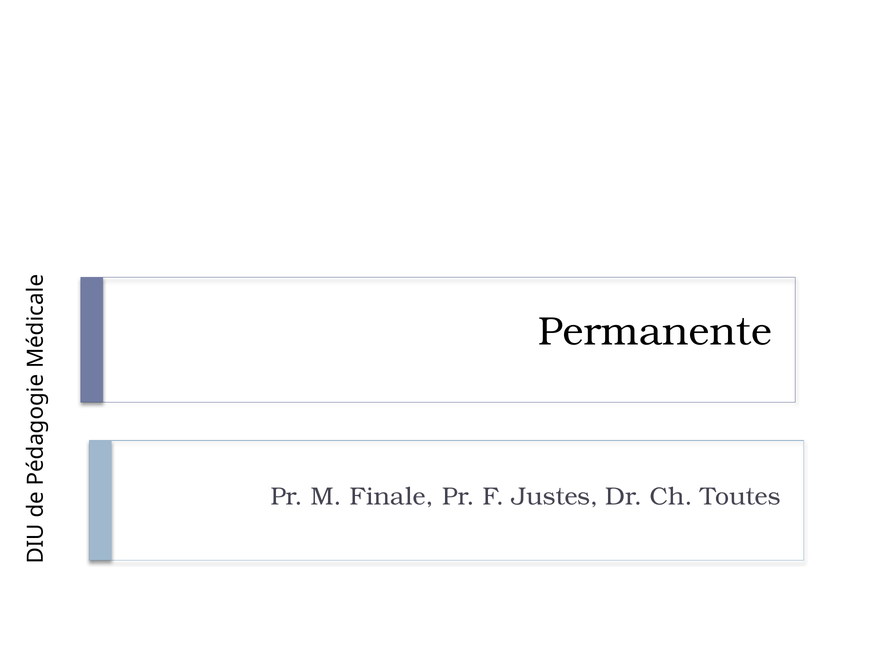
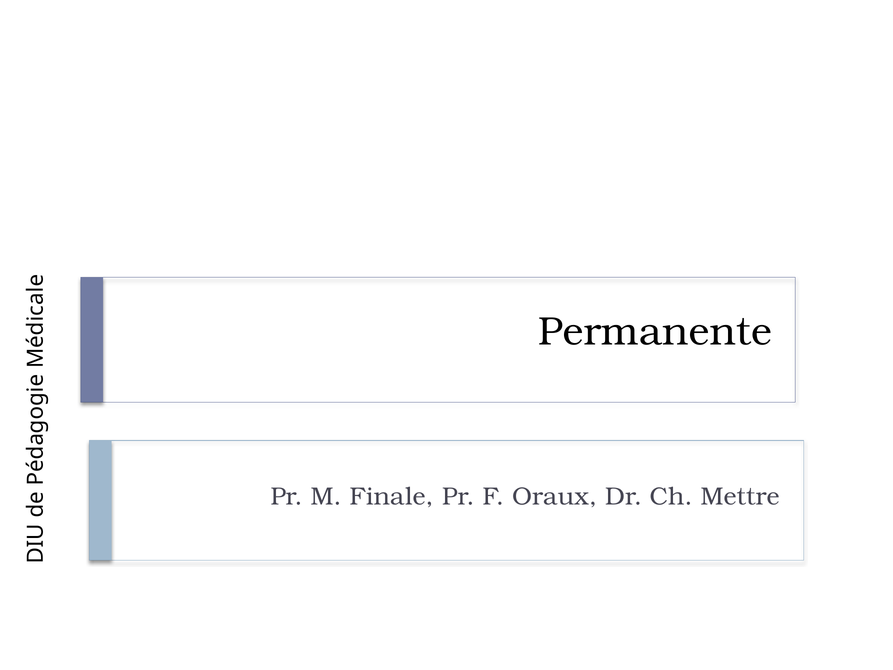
Justes: Justes -> Oraux (555, 497)
Toutes: Toutes -> Mettre (740, 497)
